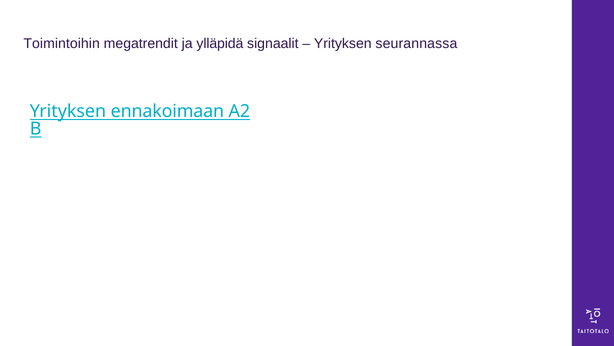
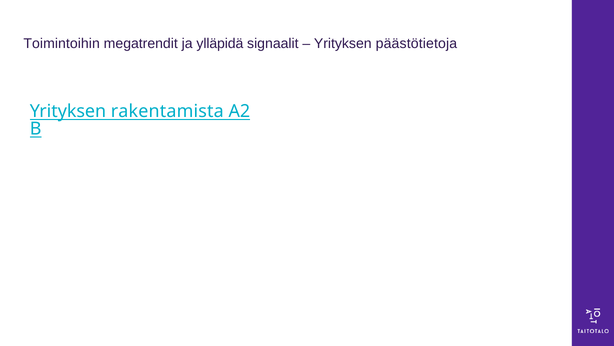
seurannassa: seurannassa -> päästötietoja (416, 43)
ennakoimaan: ennakoimaan -> rakentamista (167, 111)
